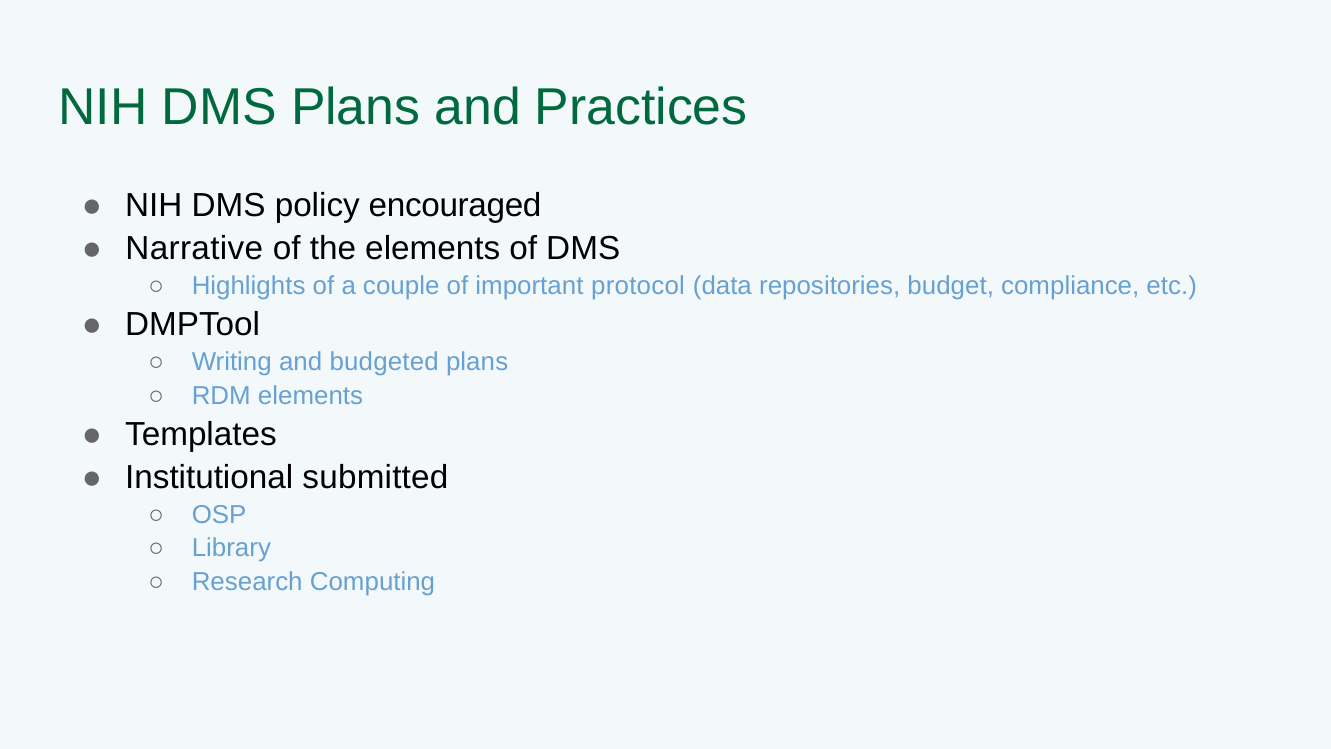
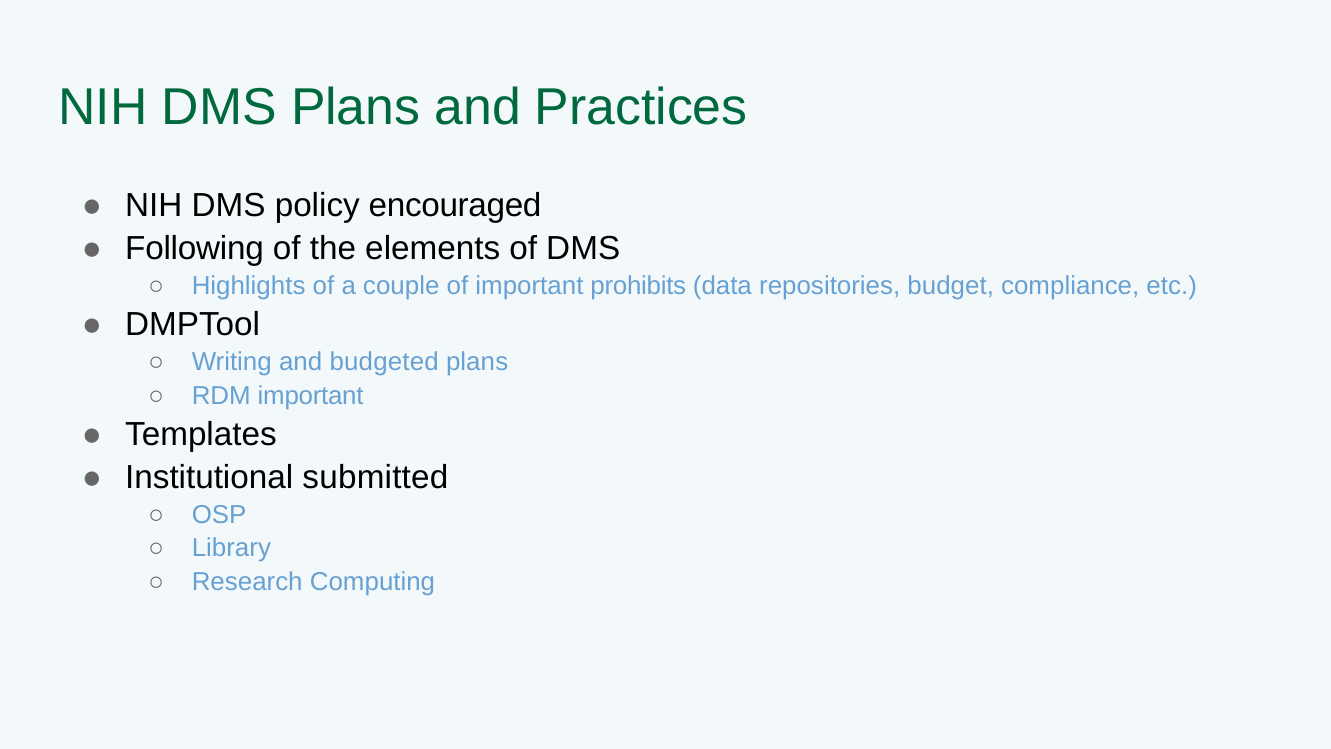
Narrative: Narrative -> Following (195, 249)
protocol: protocol -> prohibits (638, 286)
RDM elements: elements -> important (311, 396)
